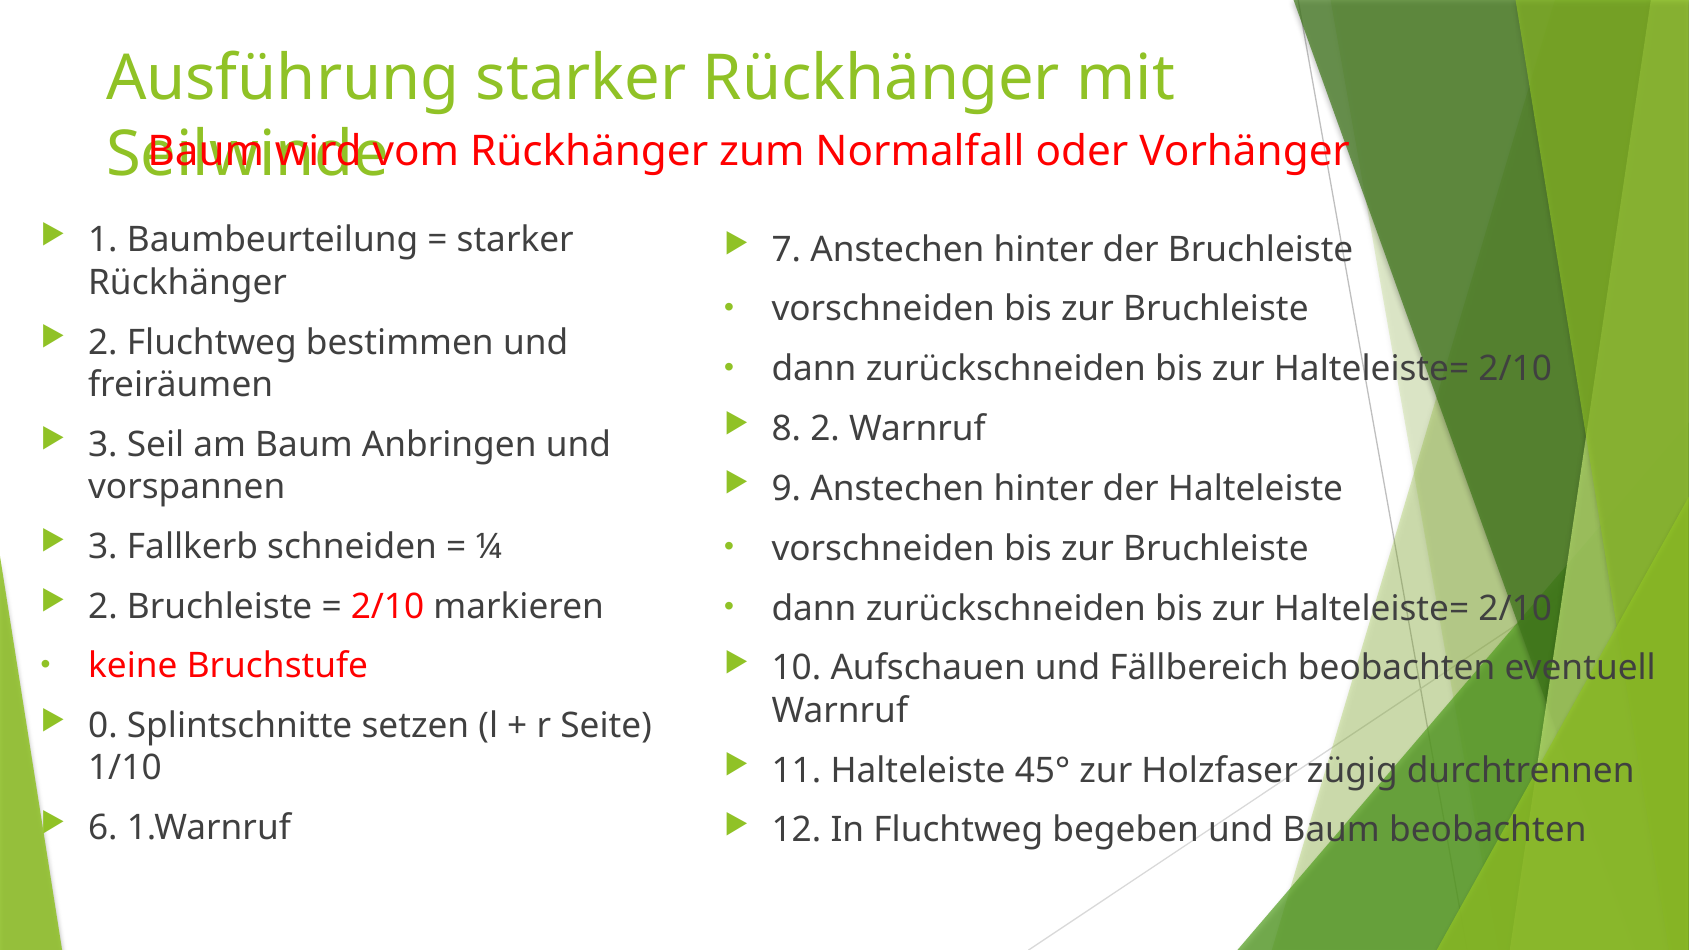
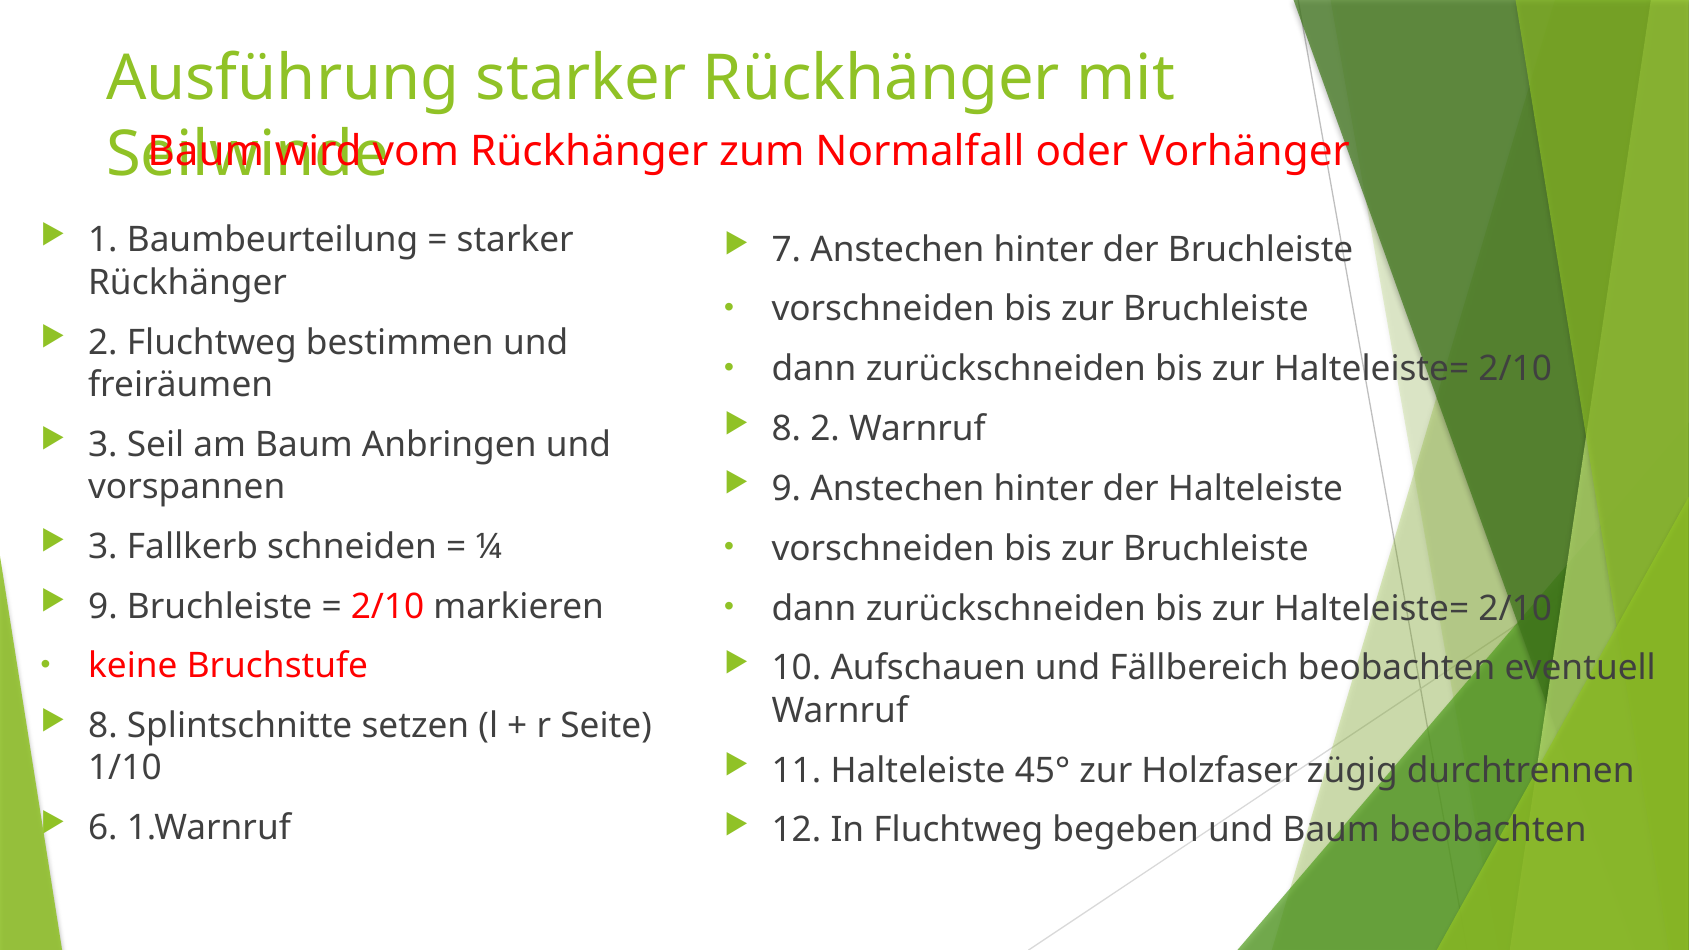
2: 2 -> 9 (103, 606)
0: 0 -> 8 (103, 726)
